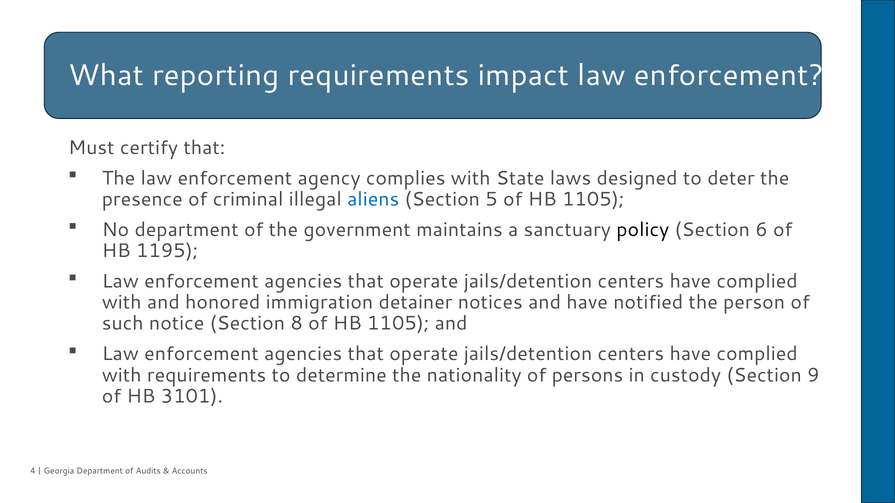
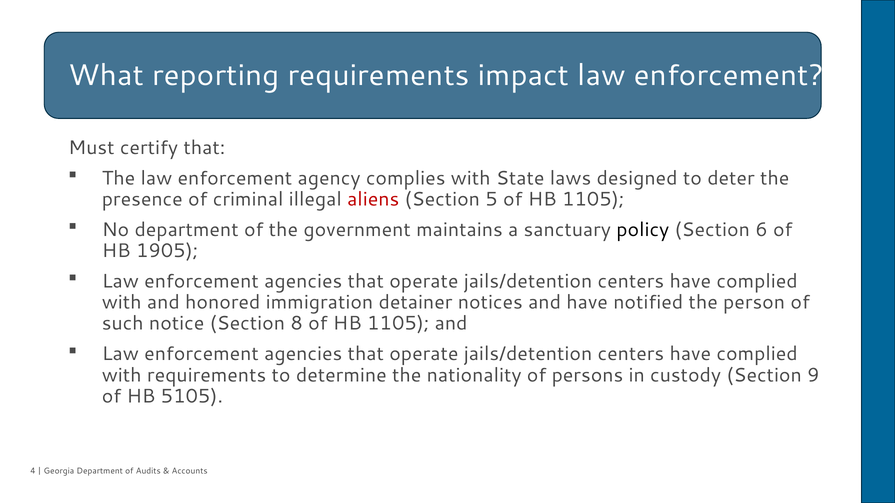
aliens colour: blue -> red (373, 199)
1195: 1195 -> 1905 (167, 251)
3101: 3101 -> 5105 (192, 397)
